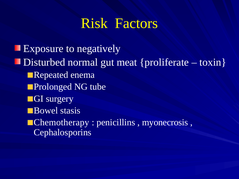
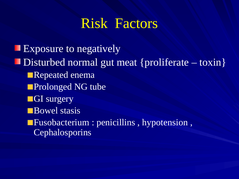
Chemotherapy: Chemotherapy -> Fusobacterium (62, 123)
myonecrosis: myonecrosis -> hypotension (165, 123)
